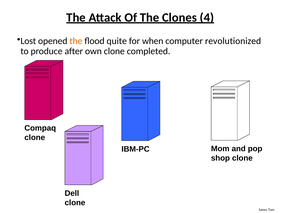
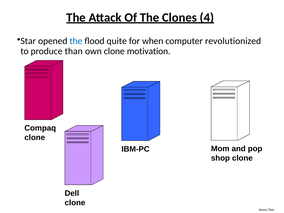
Lost: Lost -> Star (28, 41)
the colour: orange -> blue (76, 41)
after: after -> than (74, 51)
completed: completed -> motivation (149, 51)
